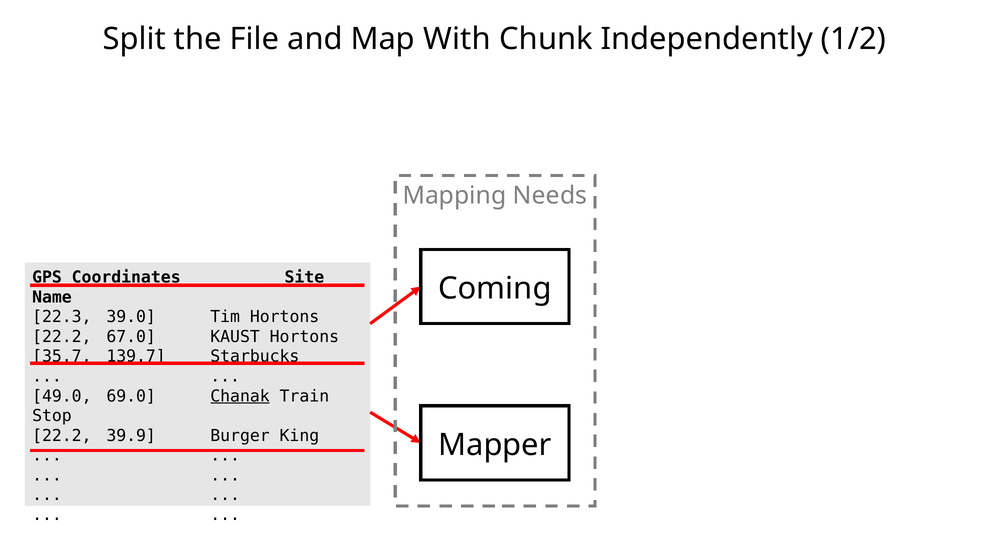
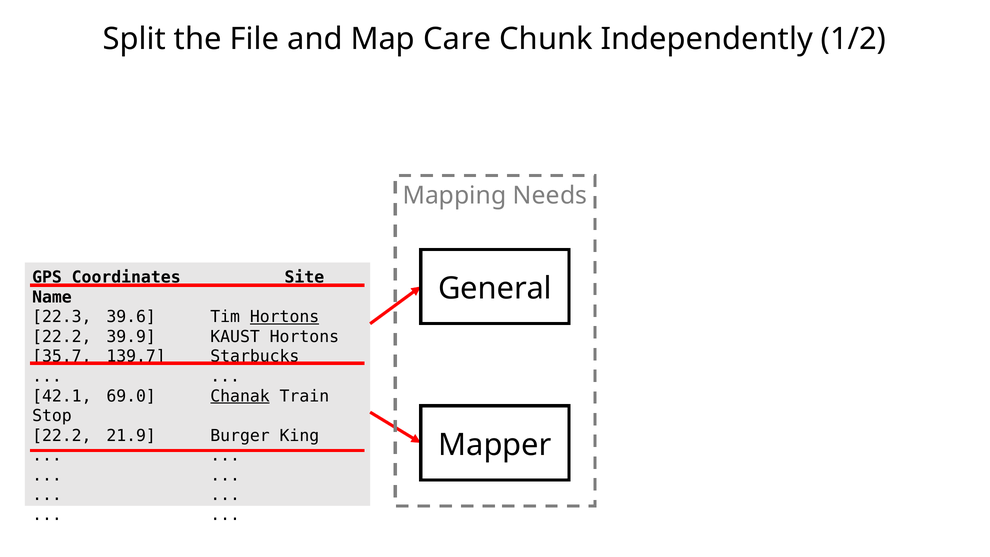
With: With -> Care (457, 39)
Coming: Coming -> General (495, 289)
39.0: 39.0 -> 39.6 (131, 317)
Hortons underline: none -> present (285, 317)
67.0: 67.0 -> 39.9 (131, 337)
49.0: 49.0 -> 42.1 (62, 396)
39.9: 39.9 -> 21.9 (131, 436)
